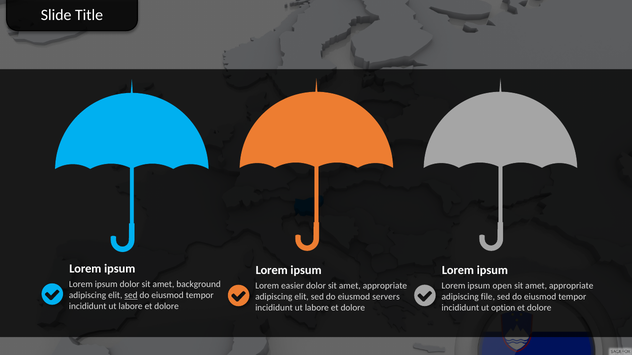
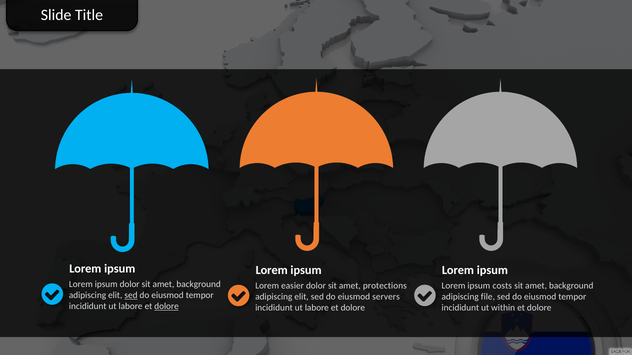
open: open -> costs (502, 286)
appropriate: appropriate -> background (571, 286)
dolor sit amet appropriate: appropriate -> protections (385, 286)
dolore underline: none -> present (167, 307)
option: option -> within (503, 308)
